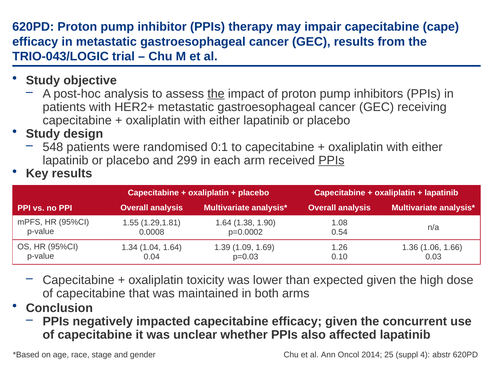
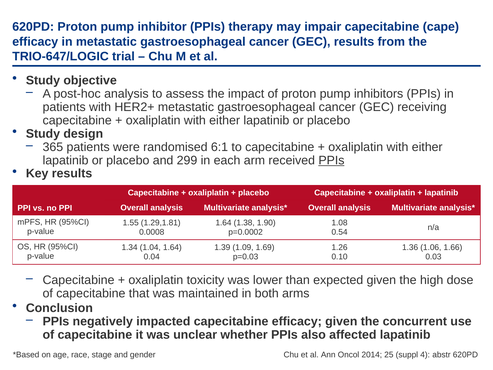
TRIO-043/LOGIC: TRIO-043/LOGIC -> TRIO-647/LOGIC (61, 56)
the underline: present -> none (216, 94)
548: 548 -> 365 (53, 147)
0:1: 0:1 -> 6:1 (220, 147)
